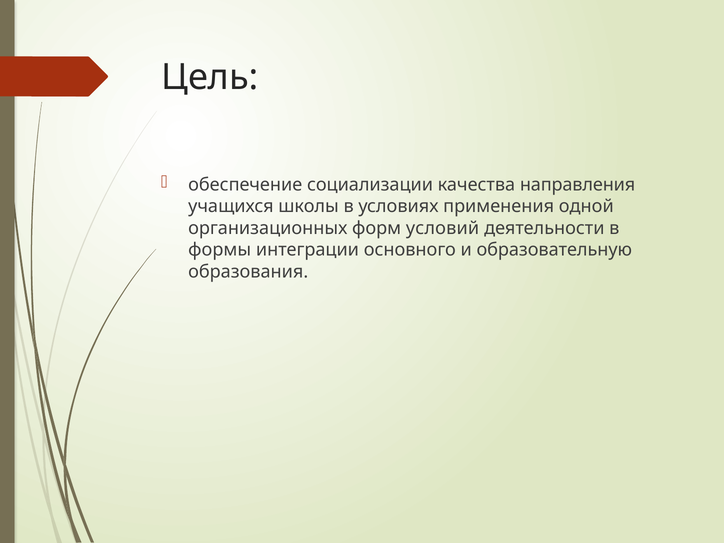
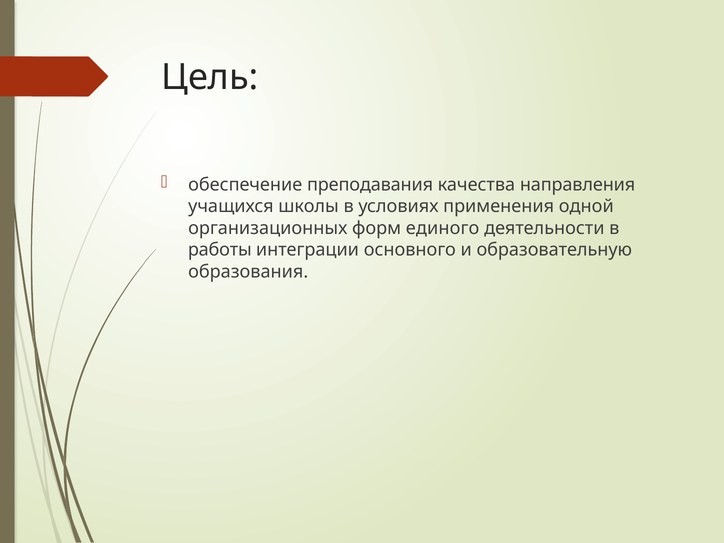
социализации: социализации -> преподавания (370, 185)
условий: условий -> единого (443, 228)
формы: формы -> работы (220, 250)
